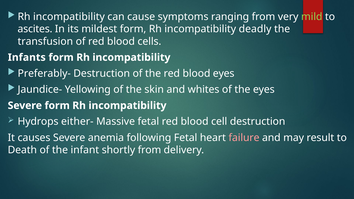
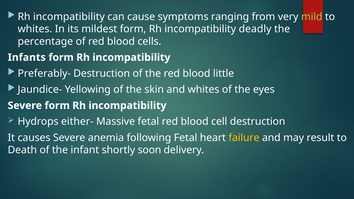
ascites: ascites -> whites (35, 29)
transfusion: transfusion -> percentage (45, 41)
blood eyes: eyes -> little (224, 73)
failure colour: pink -> yellow (244, 138)
shortly from: from -> soon (149, 150)
